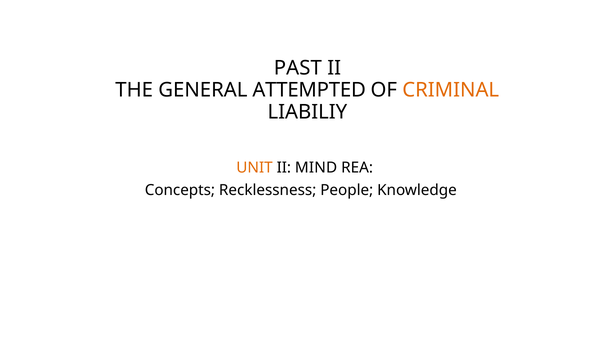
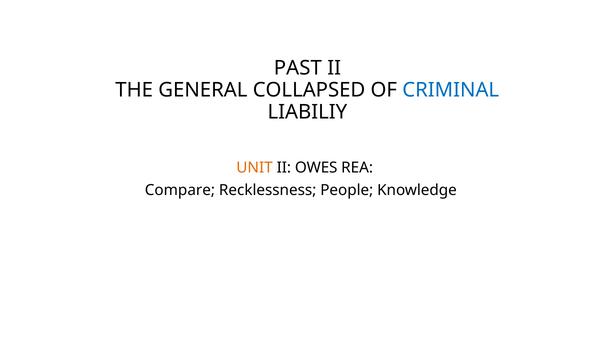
ATTEMPTED: ATTEMPTED -> COLLAPSED (309, 90)
CRIMINAL colour: orange -> blue (451, 90)
MIND: MIND -> OWES (316, 168)
Concepts: Concepts -> Compare (180, 190)
